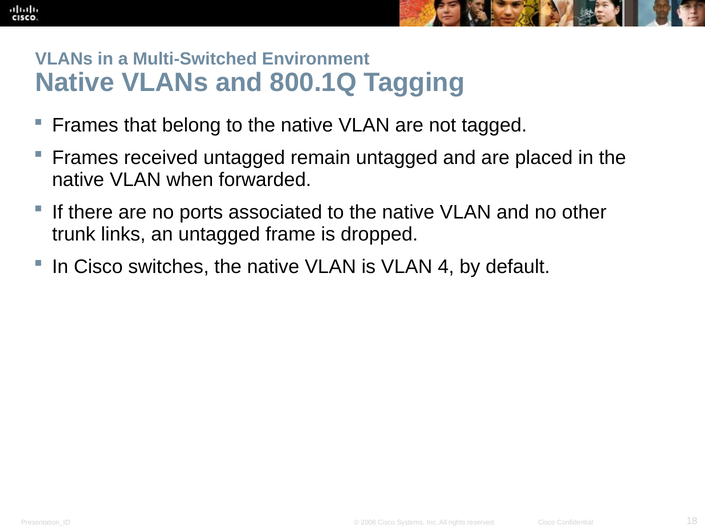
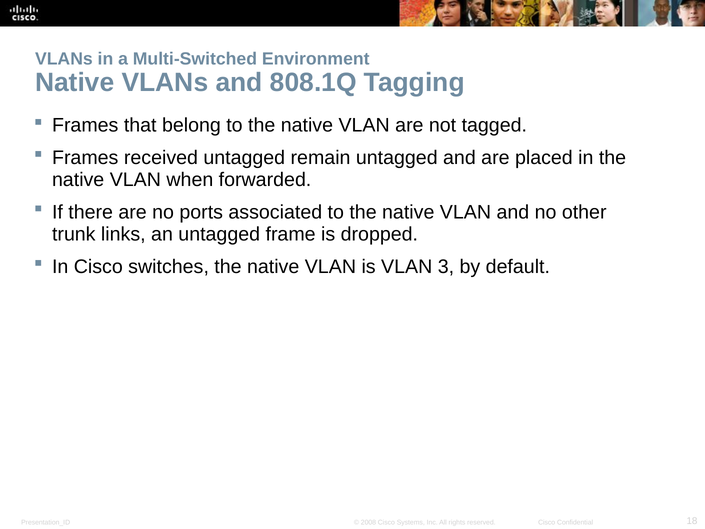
800.1Q: 800.1Q -> 808.1Q (313, 83)
4: 4 -> 3 (446, 266)
